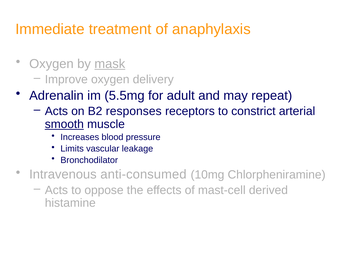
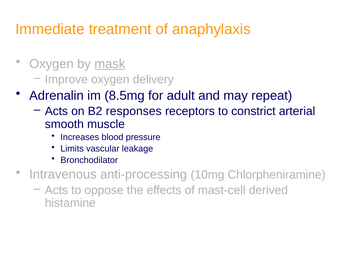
5.5mg: 5.5mg -> 8.5mg (125, 95)
smooth underline: present -> none (64, 124)
anti-consumed: anti-consumed -> anti-processing (144, 174)
